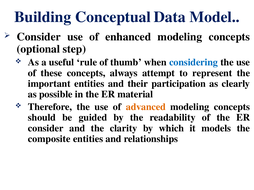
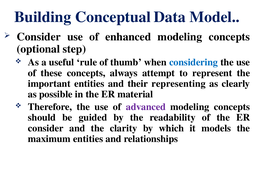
participation: participation -> representing (179, 84)
advanced colour: orange -> purple (146, 107)
composite: composite -> maximum (49, 139)
